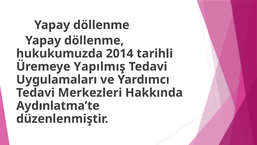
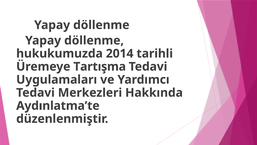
Yapılmış: Yapılmış -> Tartışma (100, 66)
